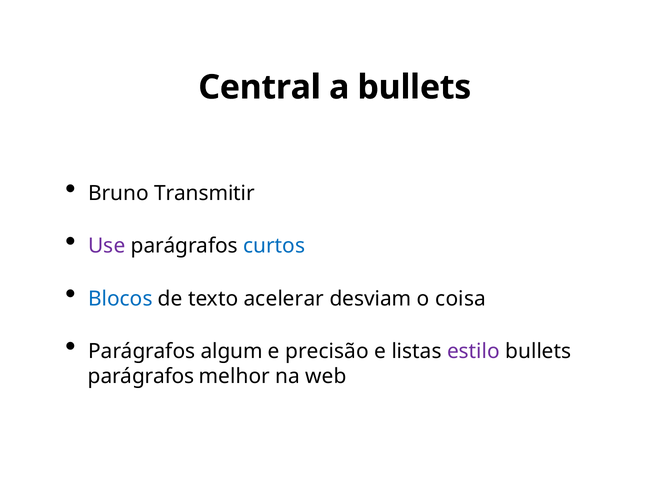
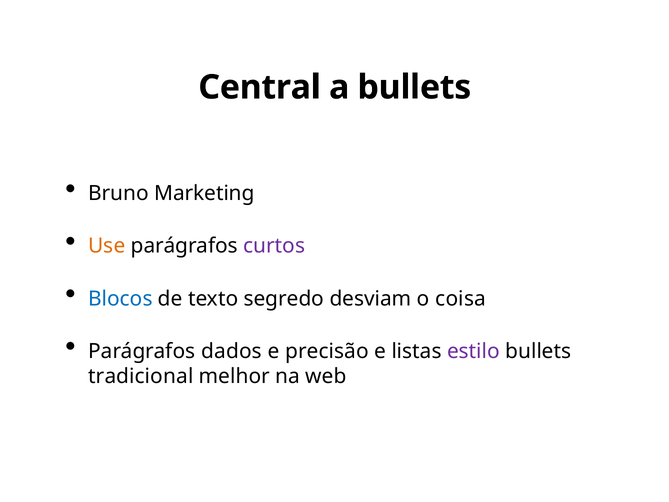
Transmitir: Transmitir -> Marketing (204, 193)
Use colour: purple -> orange (107, 246)
curtos colour: blue -> purple (274, 246)
acelerar: acelerar -> segredo (284, 299)
algum: algum -> dados (231, 351)
parágrafos: parágrafos -> tradicional (141, 376)
